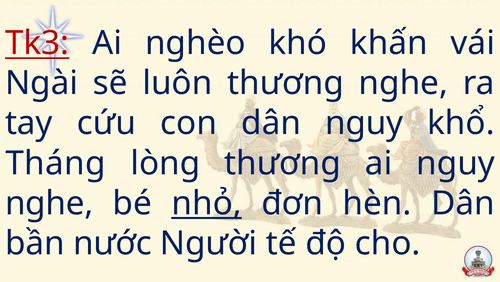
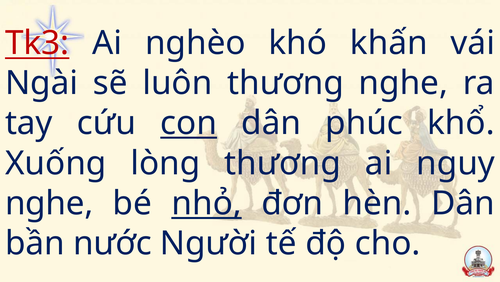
con underline: none -> present (189, 123)
dân nguy: nguy -> phúc (364, 123)
Tháng: Tháng -> Xuống (56, 163)
